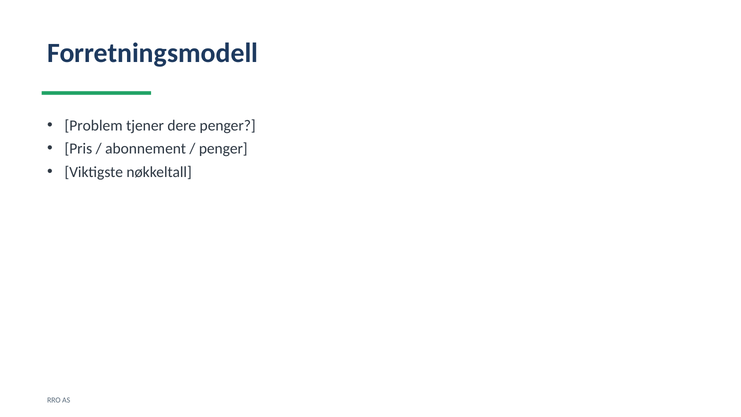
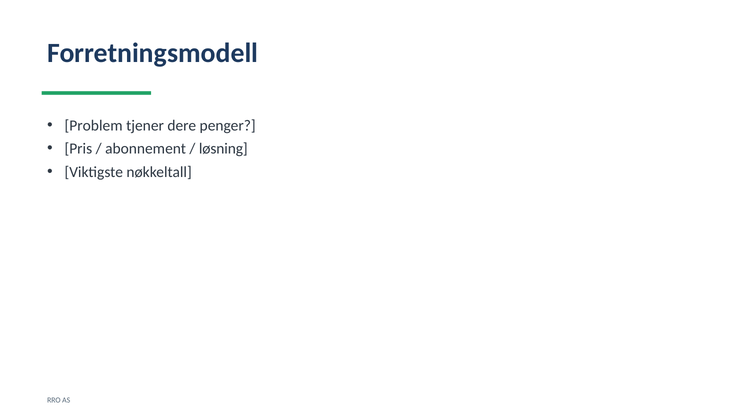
penger: penger -> løsning (223, 149)
